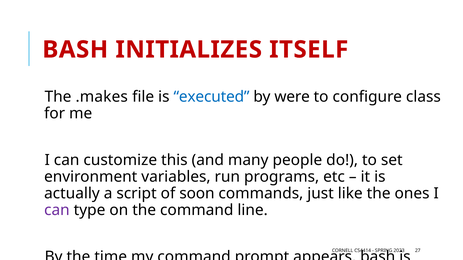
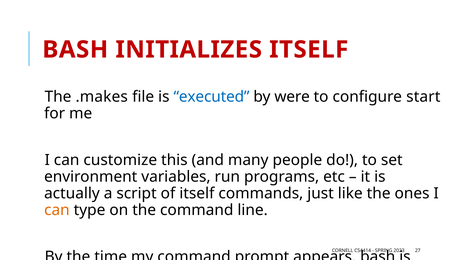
class: class -> start (423, 97)
of soon: soon -> itself (197, 194)
can colour: purple -> orange (57, 210)
